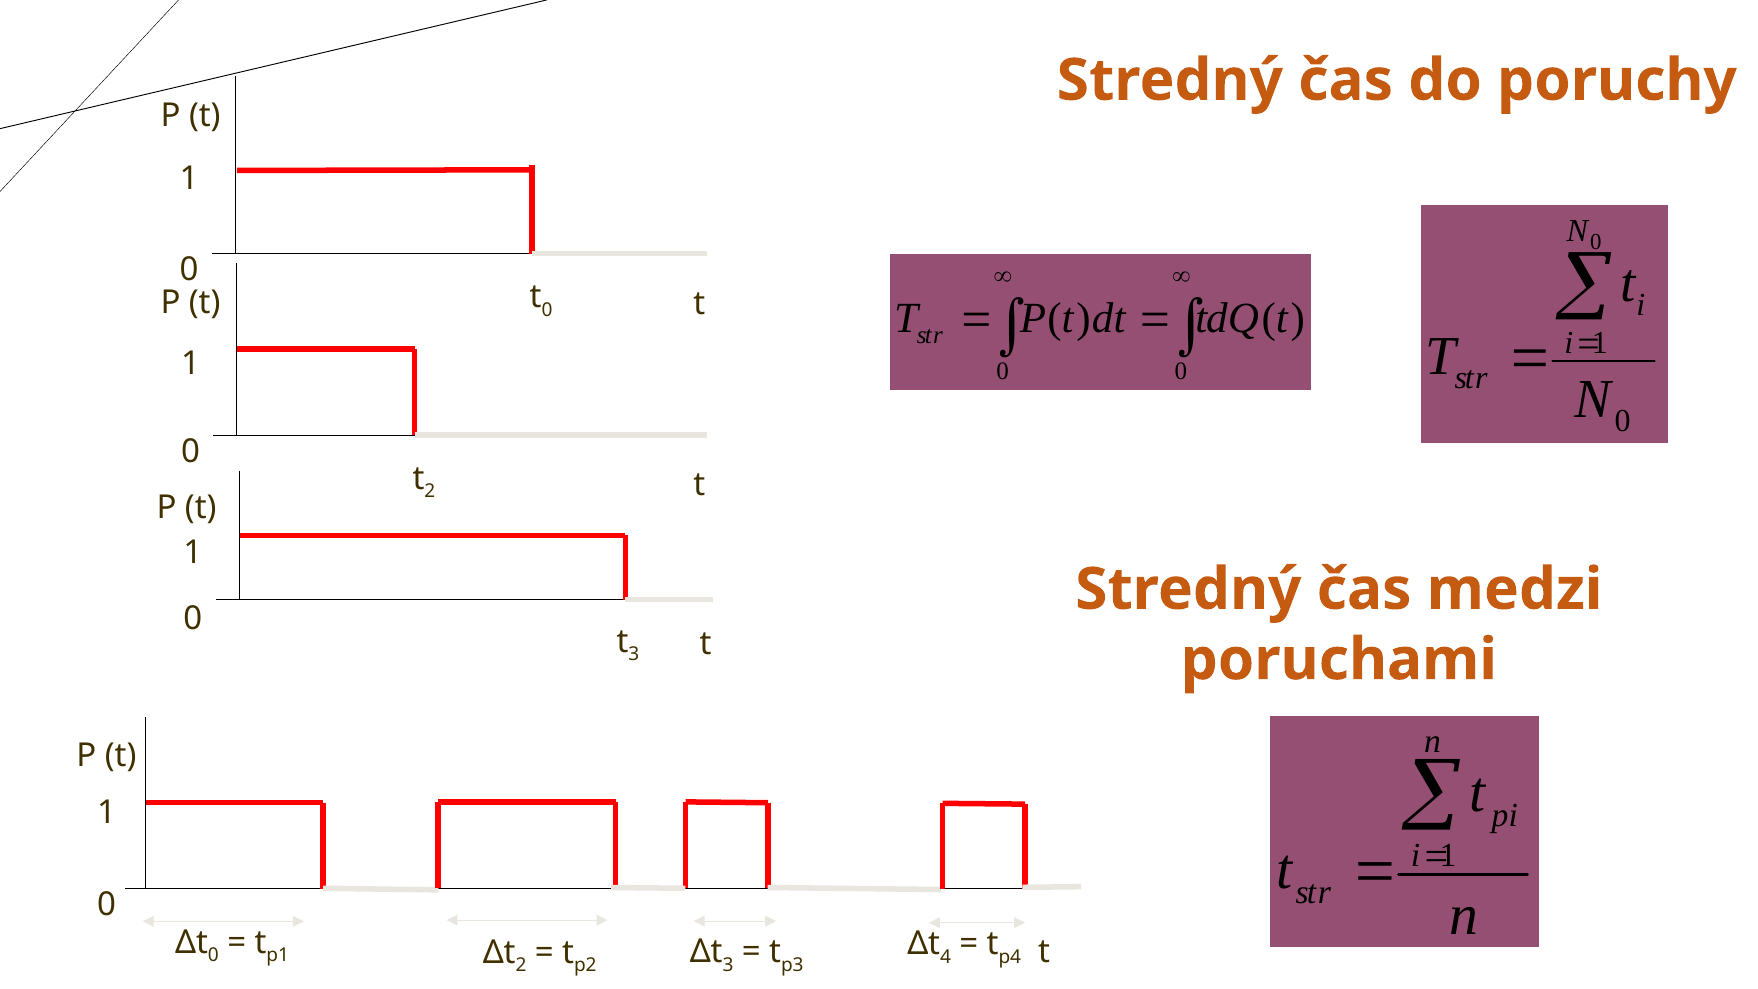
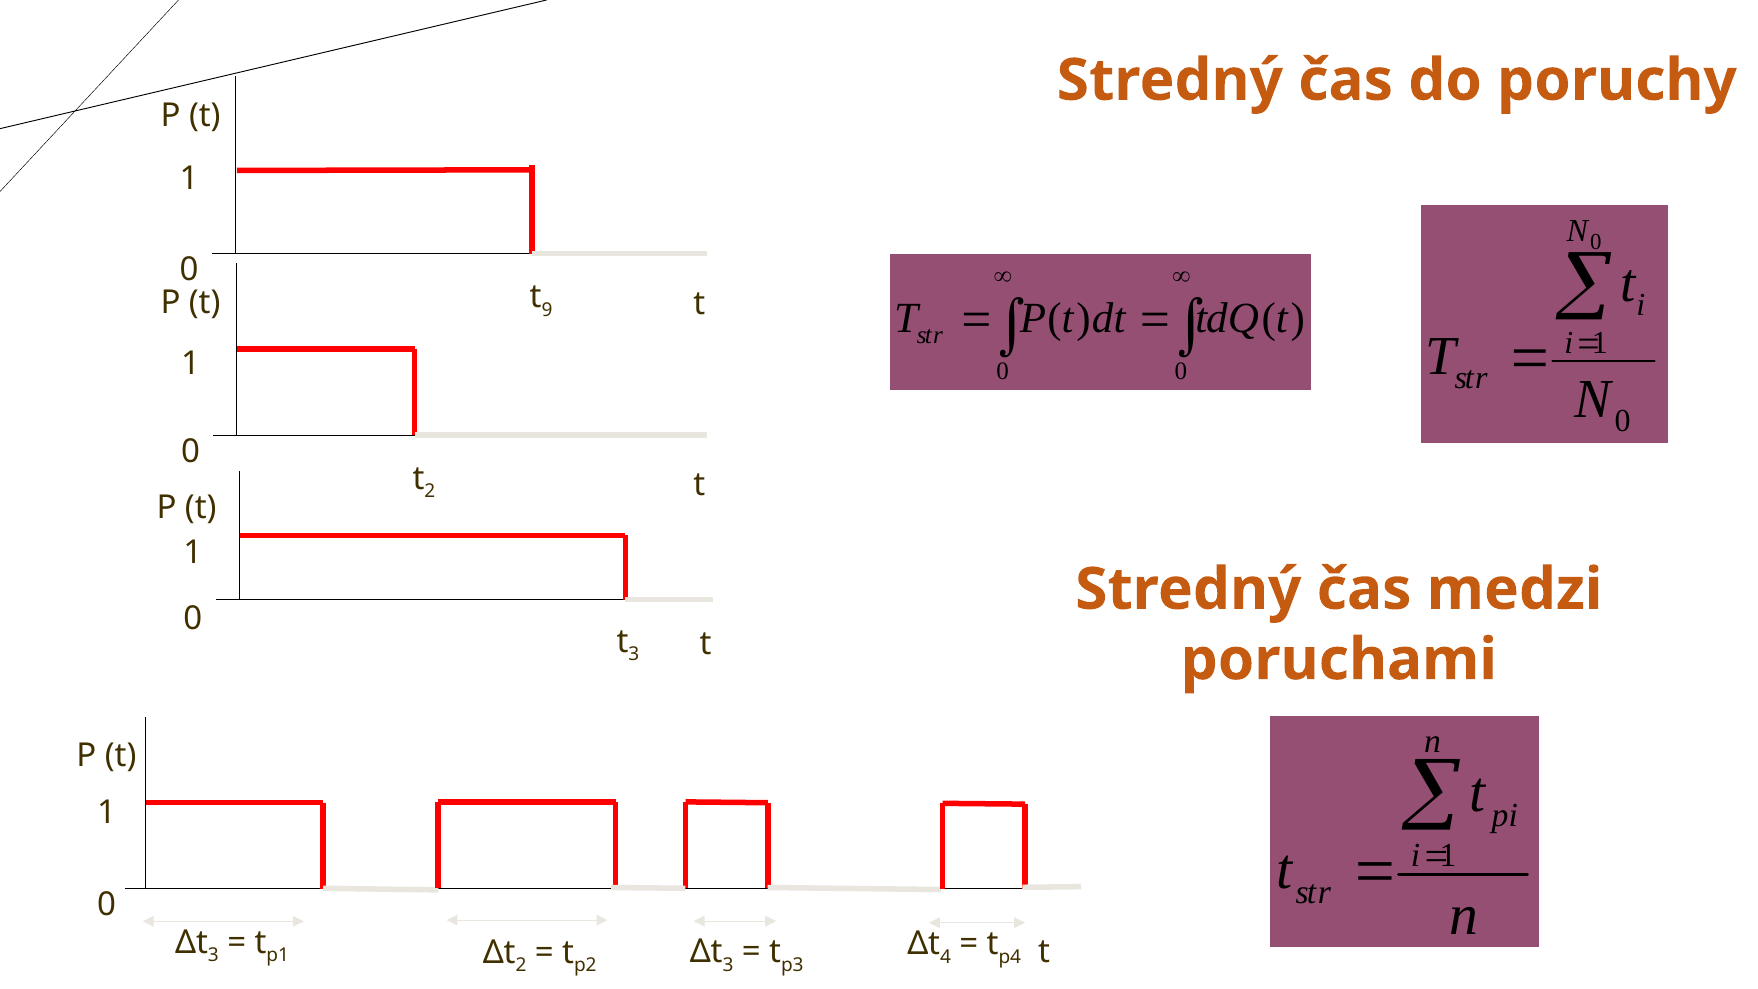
t 0: 0 -> 9 (547, 310)
0: 0 -> 3 (213, 955)
